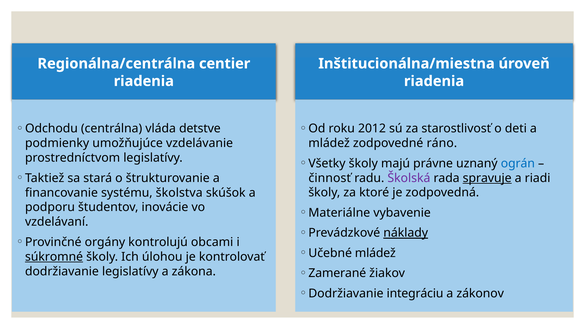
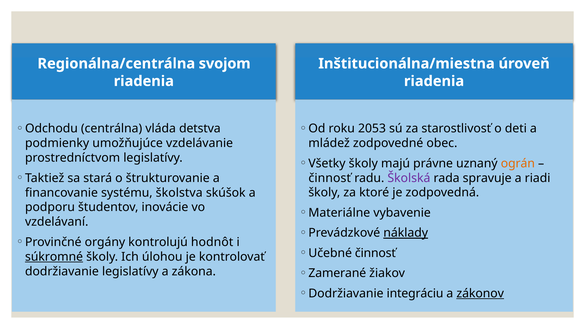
centier: centier -> svojom (225, 64)
detstve: detstve -> detstva (200, 129)
2012: 2012 -> 2053 (372, 129)
ráno: ráno -> obec (442, 143)
ográn colour: blue -> orange (518, 163)
spravuje underline: present -> none (487, 178)
obcami: obcami -> hodnôt (212, 242)
Učebné mládež: mládež -> činnosť (375, 253)
zákonov underline: none -> present (480, 293)
